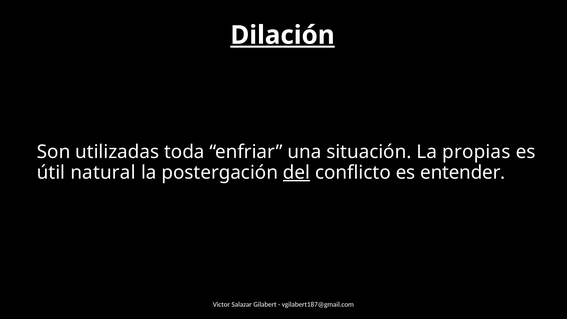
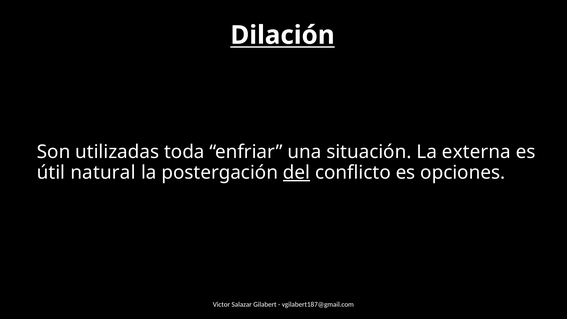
Dilación underline: present -> none (282, 35)
propias: propias -> externa (476, 152)
entender: entender -> opciones (463, 172)
